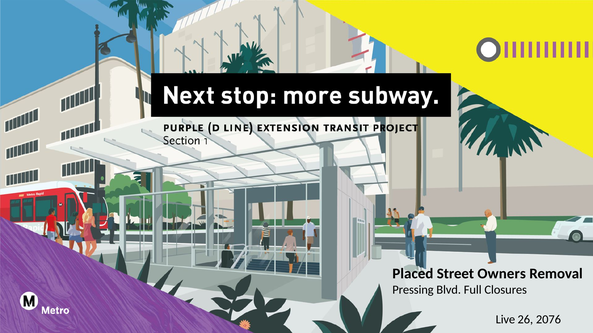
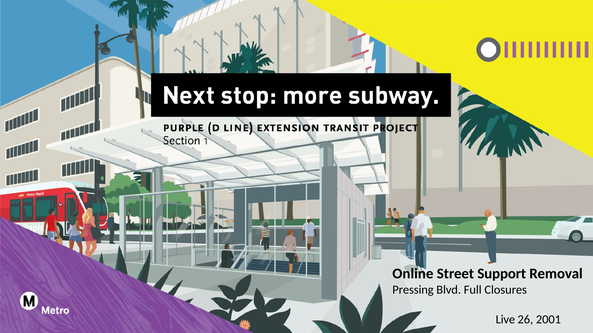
Placed: Placed -> Online (413, 274)
Owners: Owners -> Support (502, 274)
2076: 2076 -> 2001 (548, 320)
